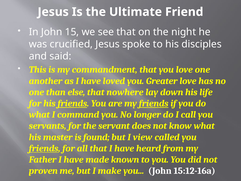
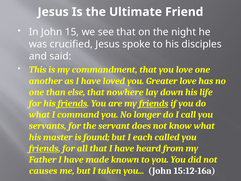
view: view -> each (143, 137)
proven: proven -> causes (43, 171)
make: make -> taken (110, 171)
